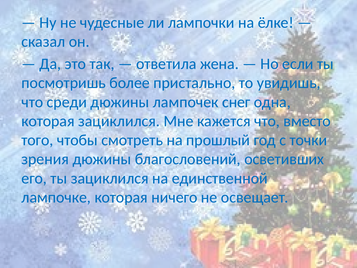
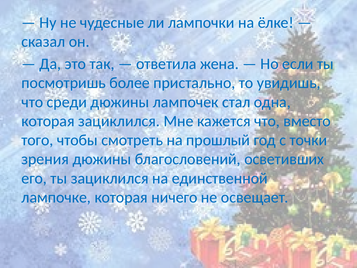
снег: снег -> стал (236, 102)
